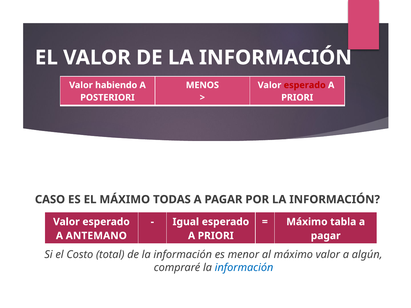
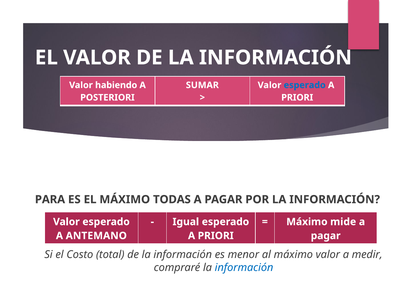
MENOS: MENOS -> SUMAR (202, 85)
esperado colour: red -> blue (305, 85)
CASO: CASO -> PARA (50, 200)
tabla: tabla -> mide (343, 222)
algún: algún -> medir (367, 255)
